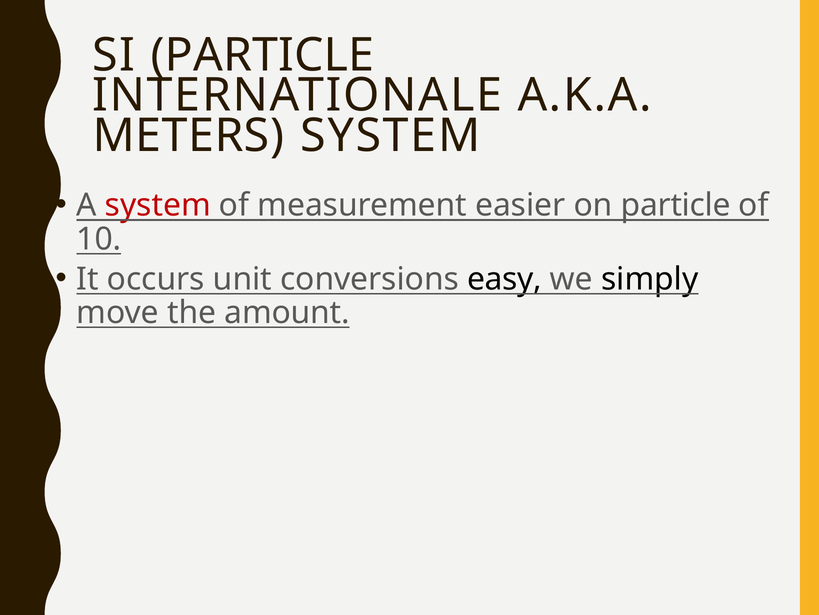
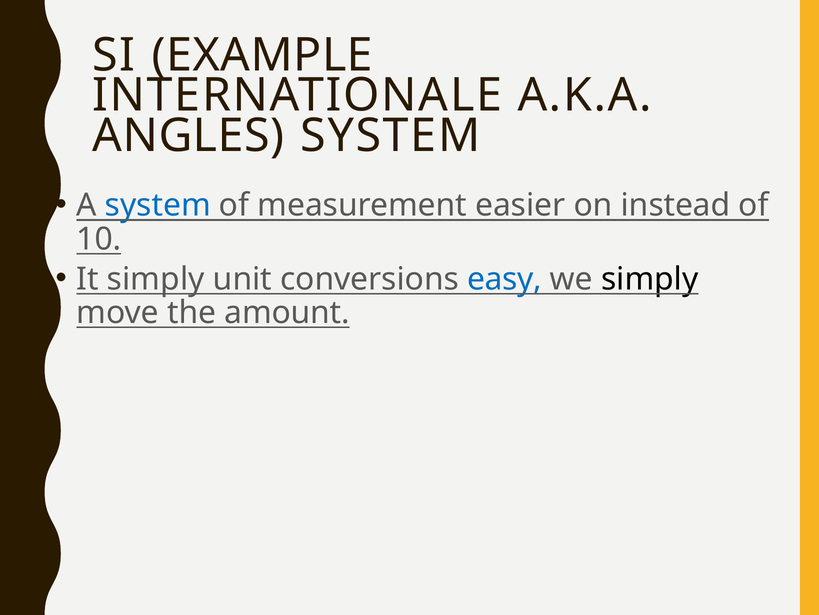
SI PARTICLE: PARTICLE -> EXAMPLE (262, 55)
METERS: METERS -> ANGLES (188, 136)
system colour: red -> blue (158, 205)
on particle: particle -> instead (676, 205)
It occurs: occurs -> simply (156, 279)
easy colour: black -> blue (505, 279)
